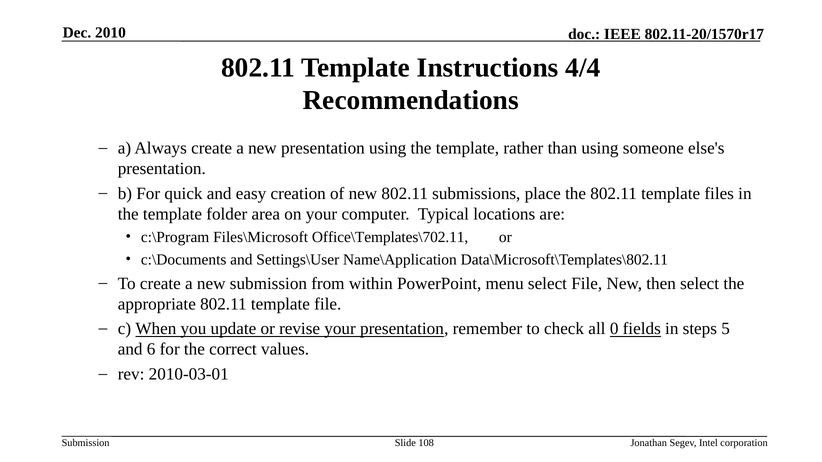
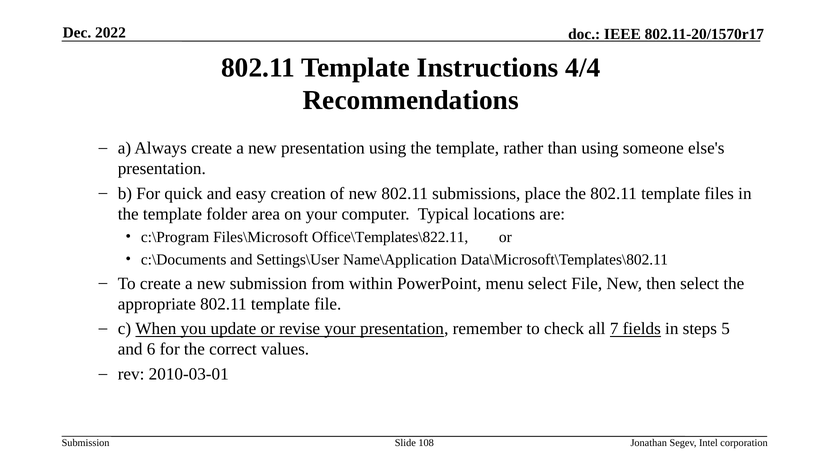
2010: 2010 -> 2022 (111, 33)
Office\Templates\702.11: Office\Templates\702.11 -> Office\Templates\822.11 (390, 237)
0: 0 -> 7 (614, 329)
